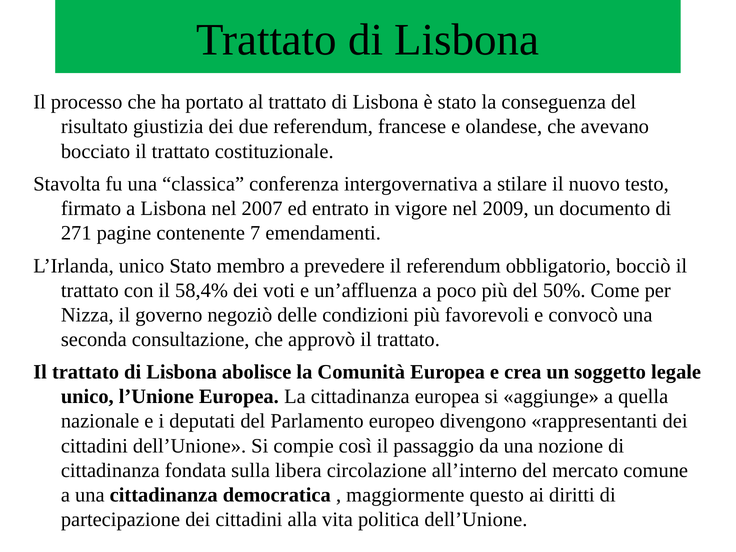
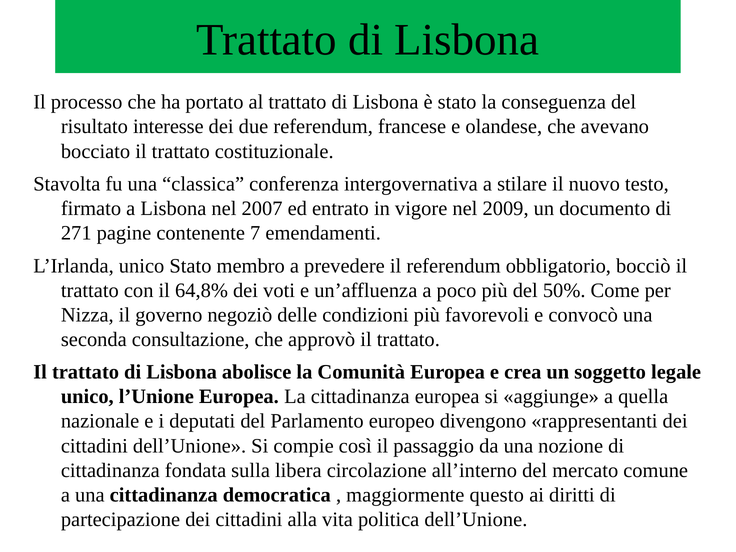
giustizia: giustizia -> interesse (168, 127)
58,4%: 58,4% -> 64,8% (201, 290)
